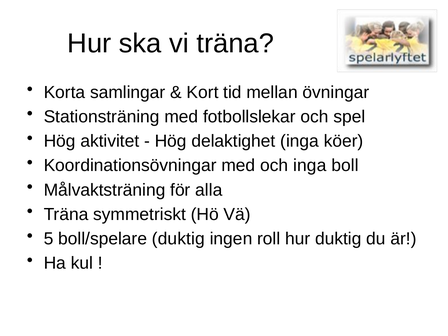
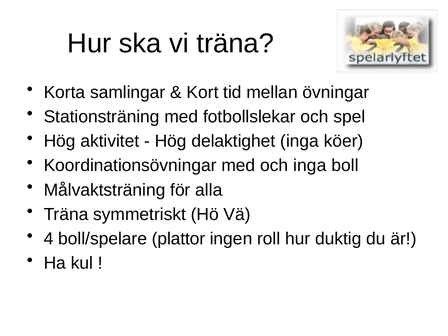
5: 5 -> 4 (49, 239)
boll/spelare duktig: duktig -> plattor (178, 239)
